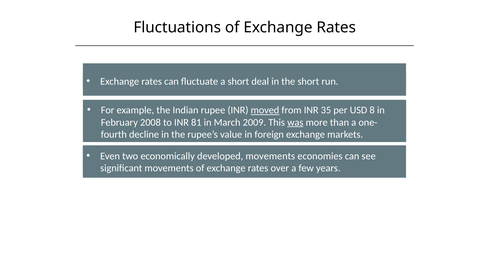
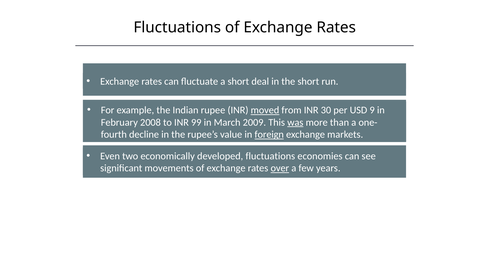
35: 35 -> 30 (326, 110)
8: 8 -> 9 (372, 110)
81: 81 -> 99 (196, 122)
foreign underline: none -> present (269, 135)
developed movements: movements -> fluctuations (270, 156)
over underline: none -> present (280, 168)
